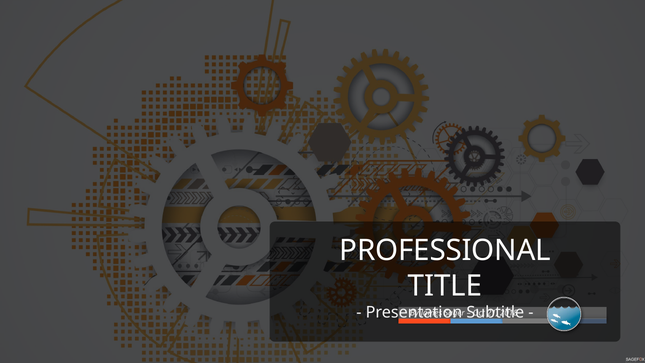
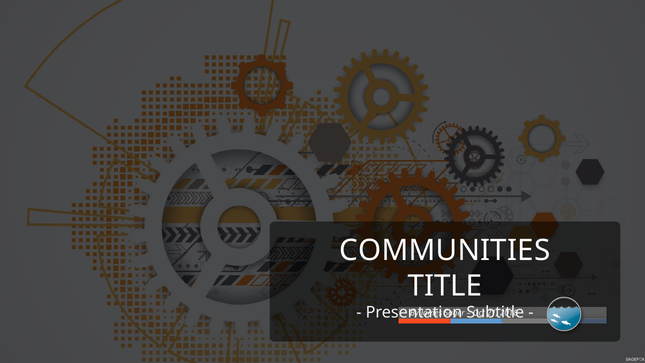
PROFESSIONAL: PROFESSIONAL -> COMMUNITIES (445, 250)
